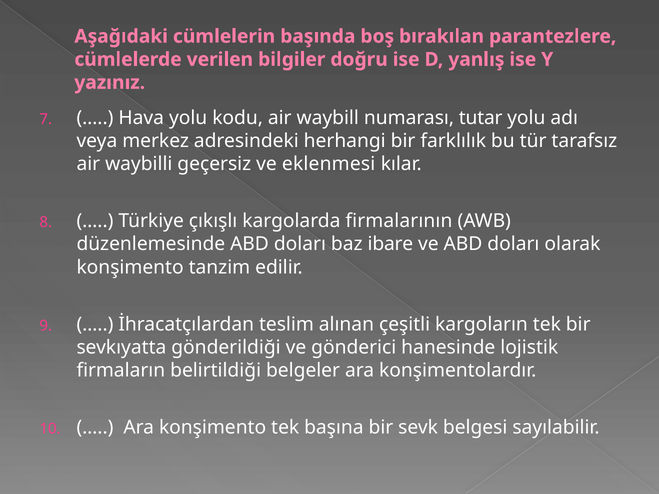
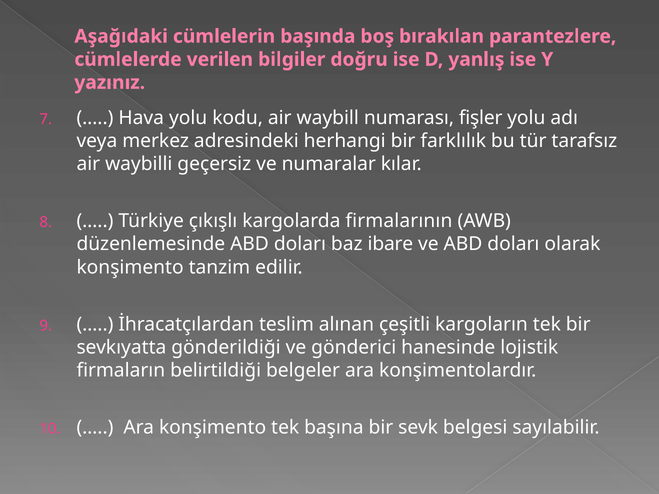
tutar: tutar -> fişler (481, 118)
eklenmesi: eklenmesi -> numaralar (329, 164)
